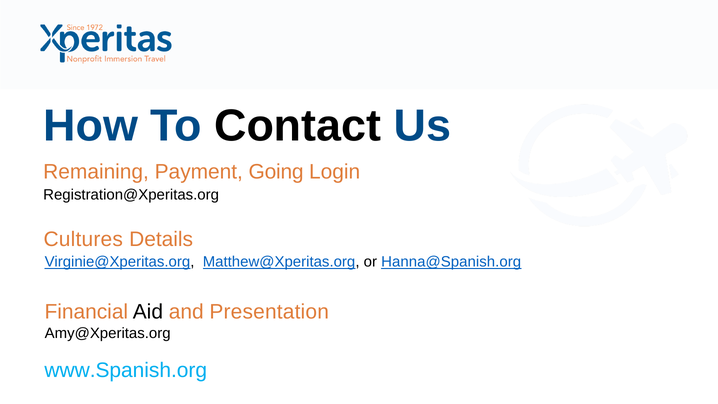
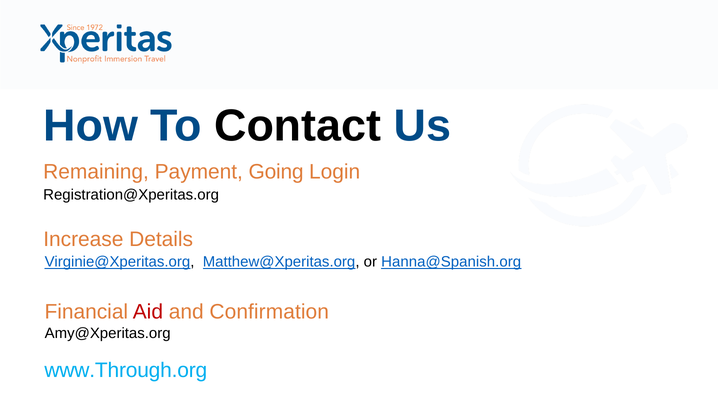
Cultures: Cultures -> Increase (83, 239)
Aid colour: black -> red (148, 312)
Presentation: Presentation -> Confirmation (269, 312)
www.Spanish.org: www.Spanish.org -> www.Through.org (126, 370)
